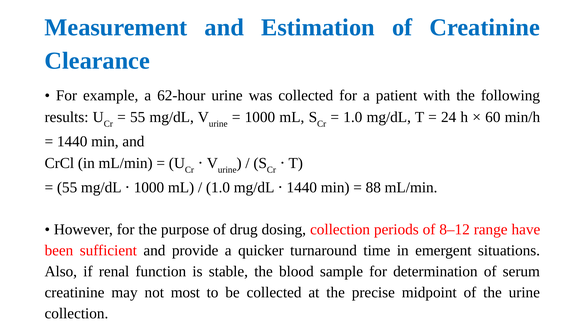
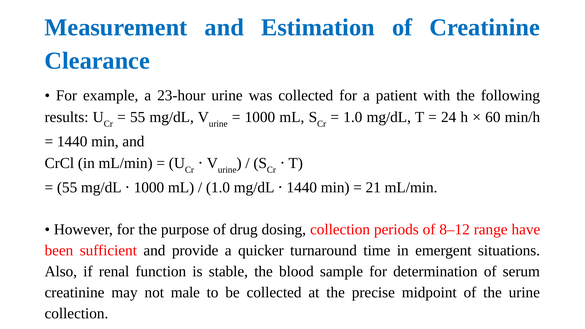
62-hour: 62-hour -> 23-hour (181, 96)
88: 88 -> 21 (373, 188)
most: most -> male (185, 293)
